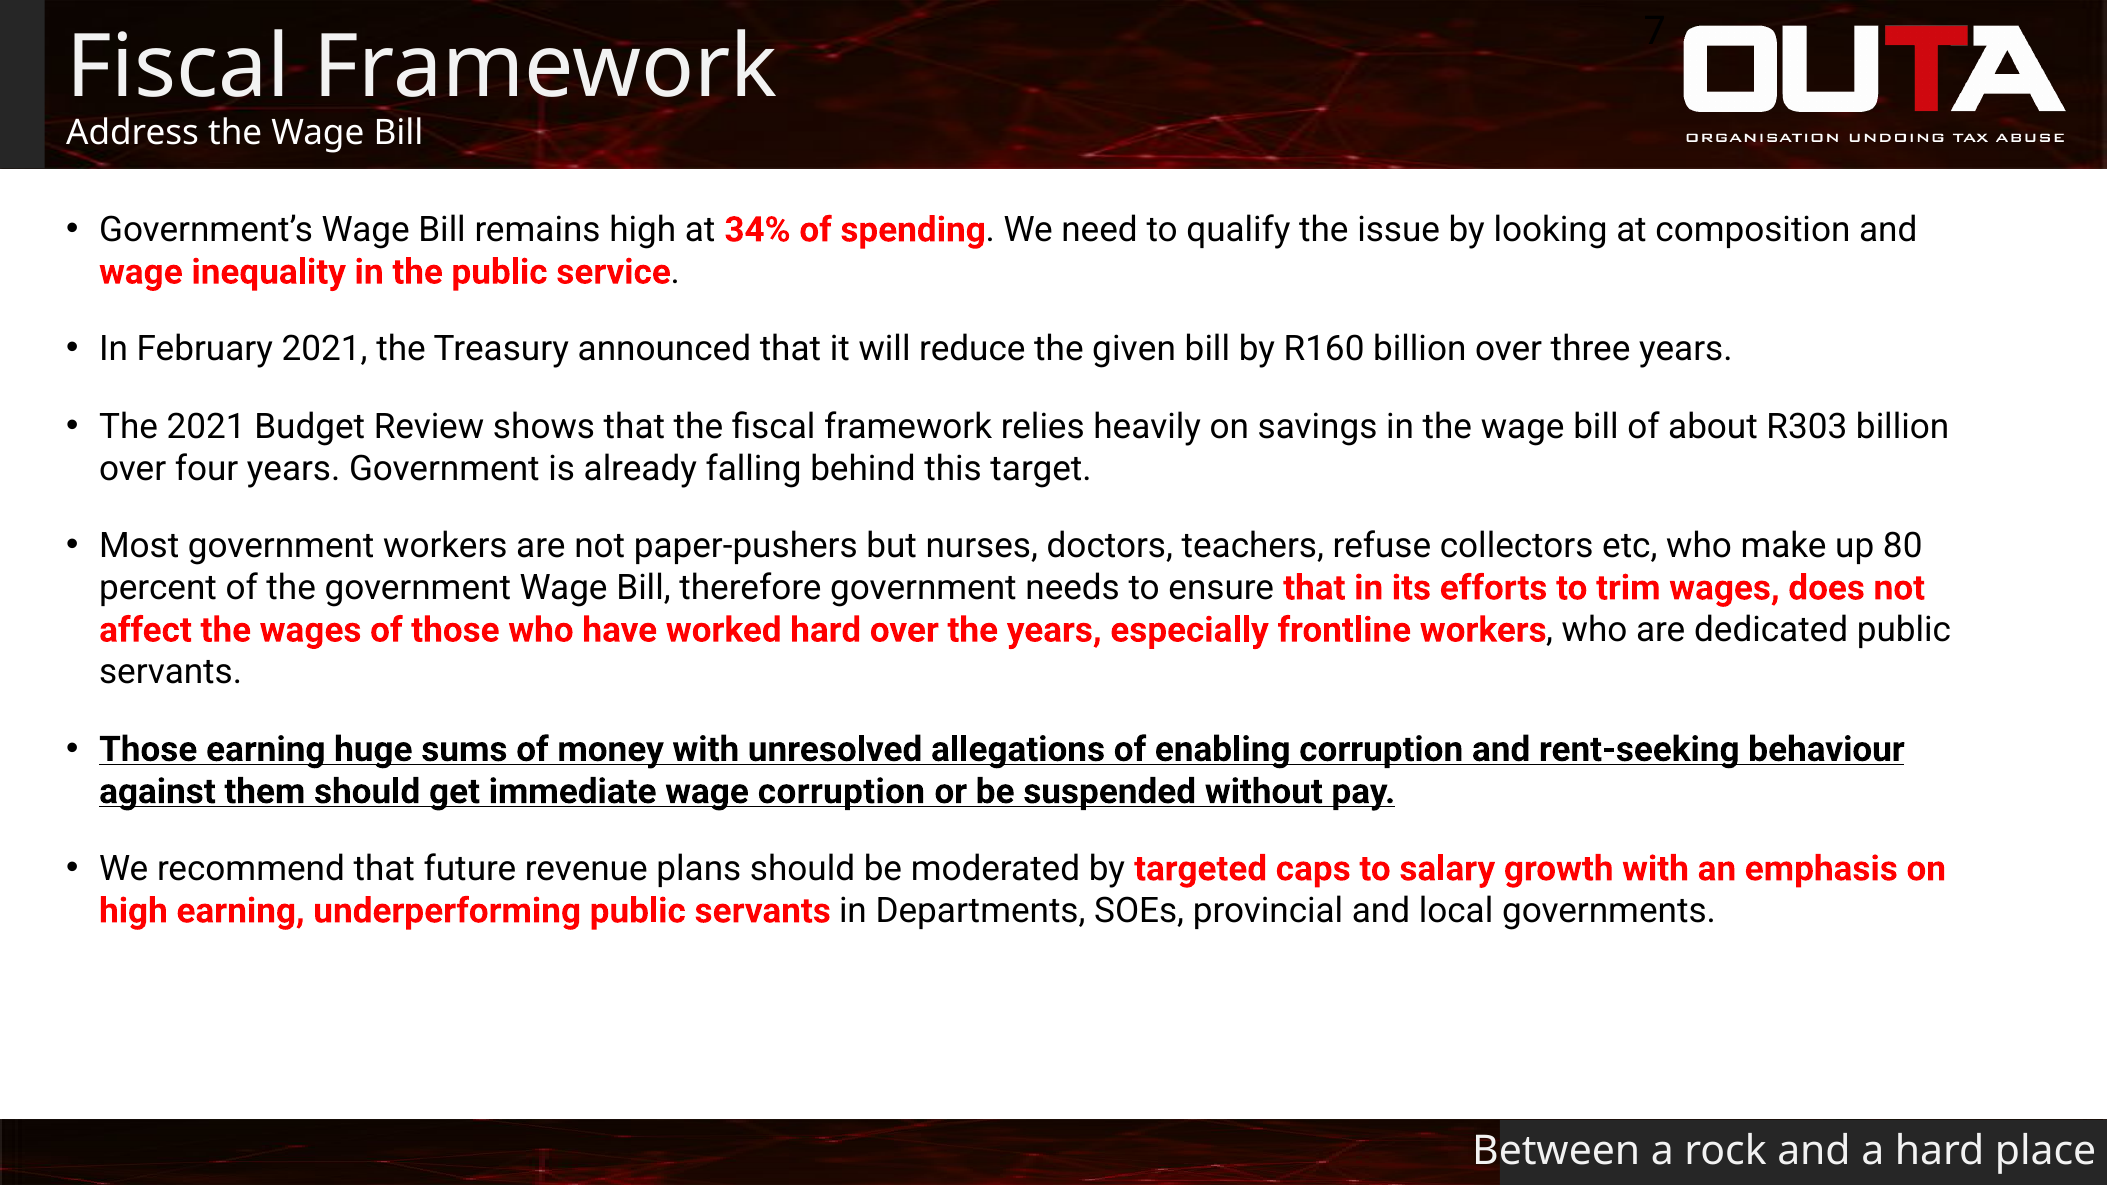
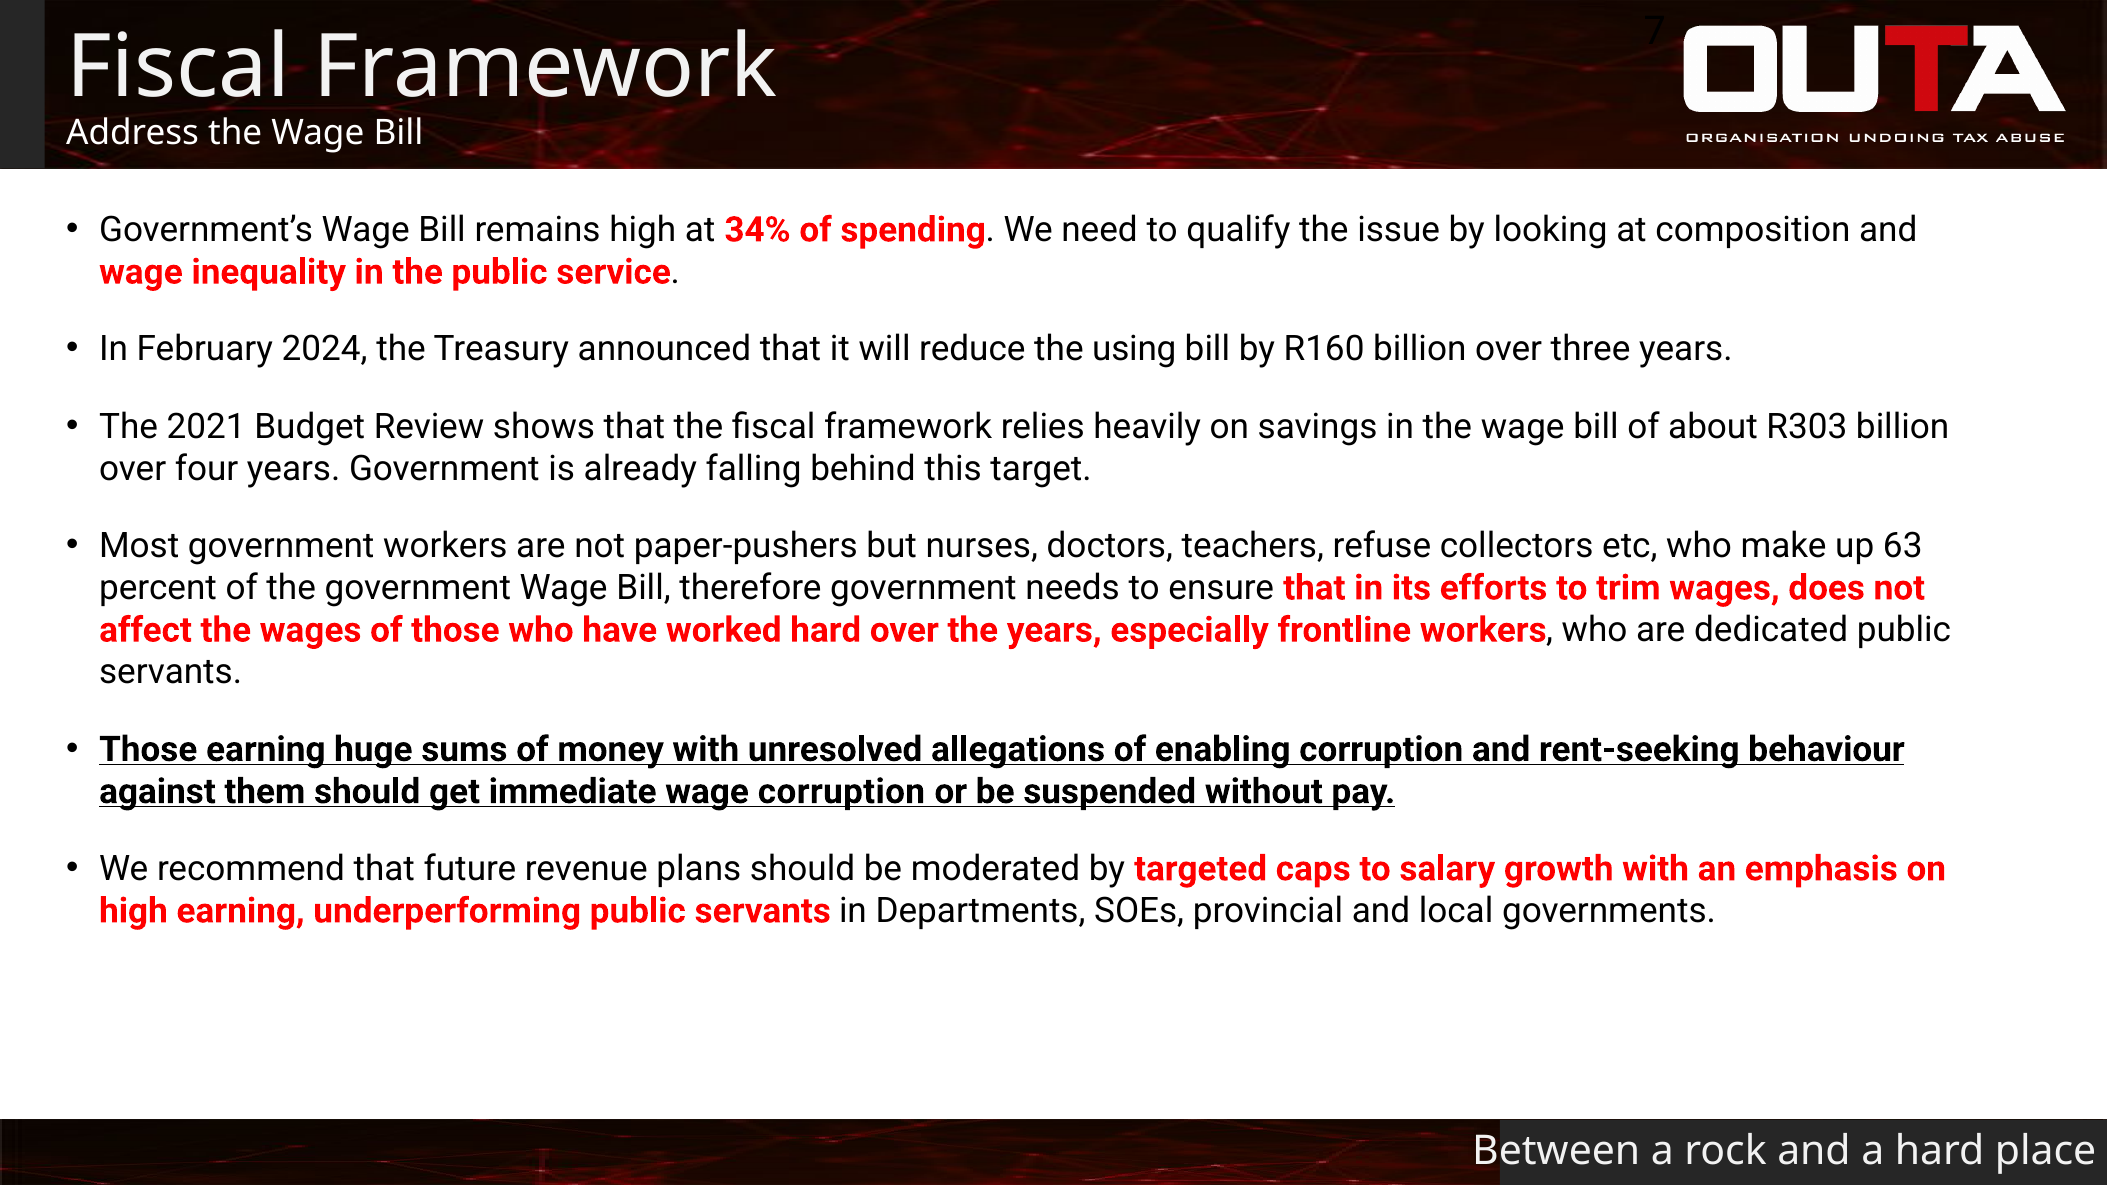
February 2021: 2021 -> 2024 (325, 349)
given: given -> using (1134, 349)
80: 80 -> 63 (1903, 546)
